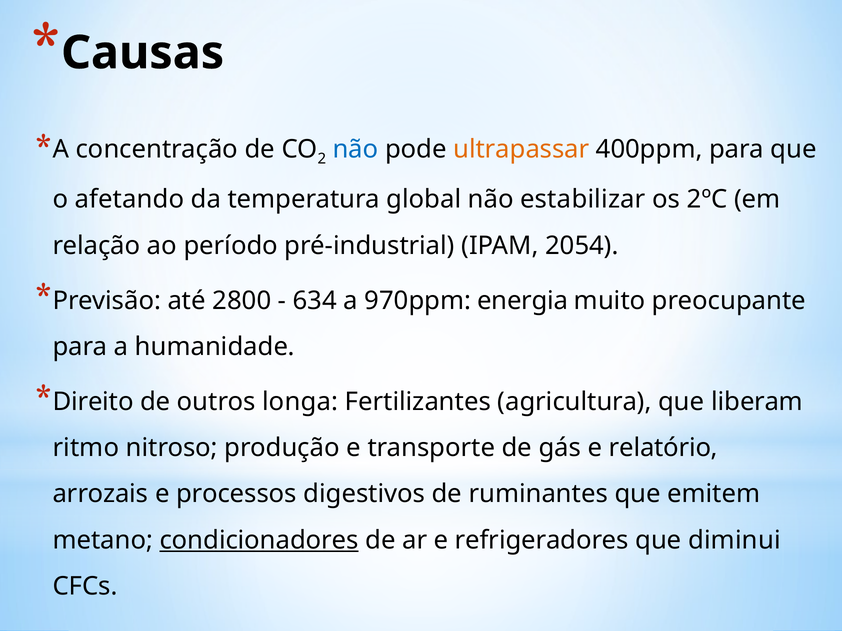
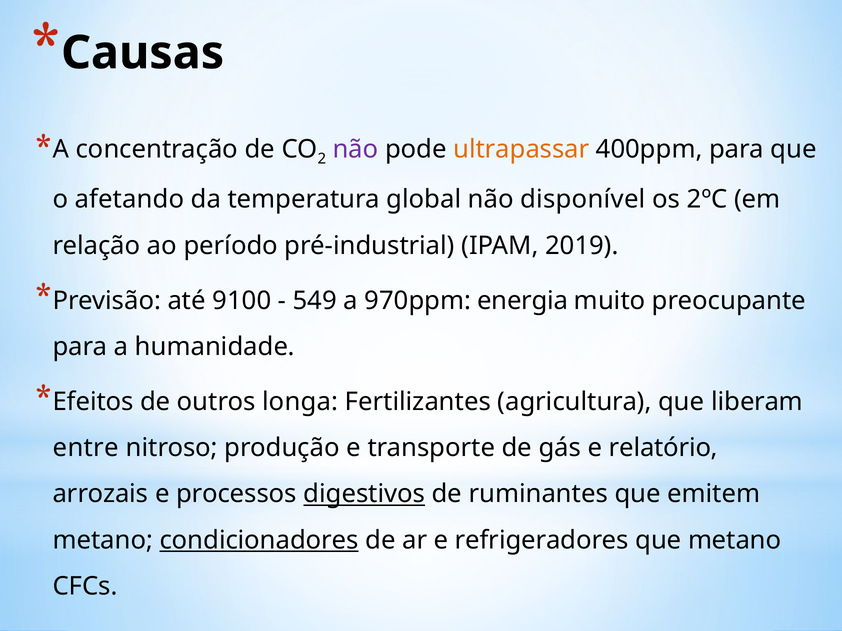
não colour: blue -> purple (356, 149)
estabilizar: estabilizar -> disponível (583, 200)
2054: 2054 -> 2019 (582, 246)
2800: 2800 -> 9100 (242, 301)
634: 634 -> 549 (315, 301)
Direito: Direito -> Efeitos (93, 402)
ritmo: ritmo -> entre (86, 448)
digestivos underline: none -> present (364, 494)
que diminui: diminui -> metano (735, 541)
